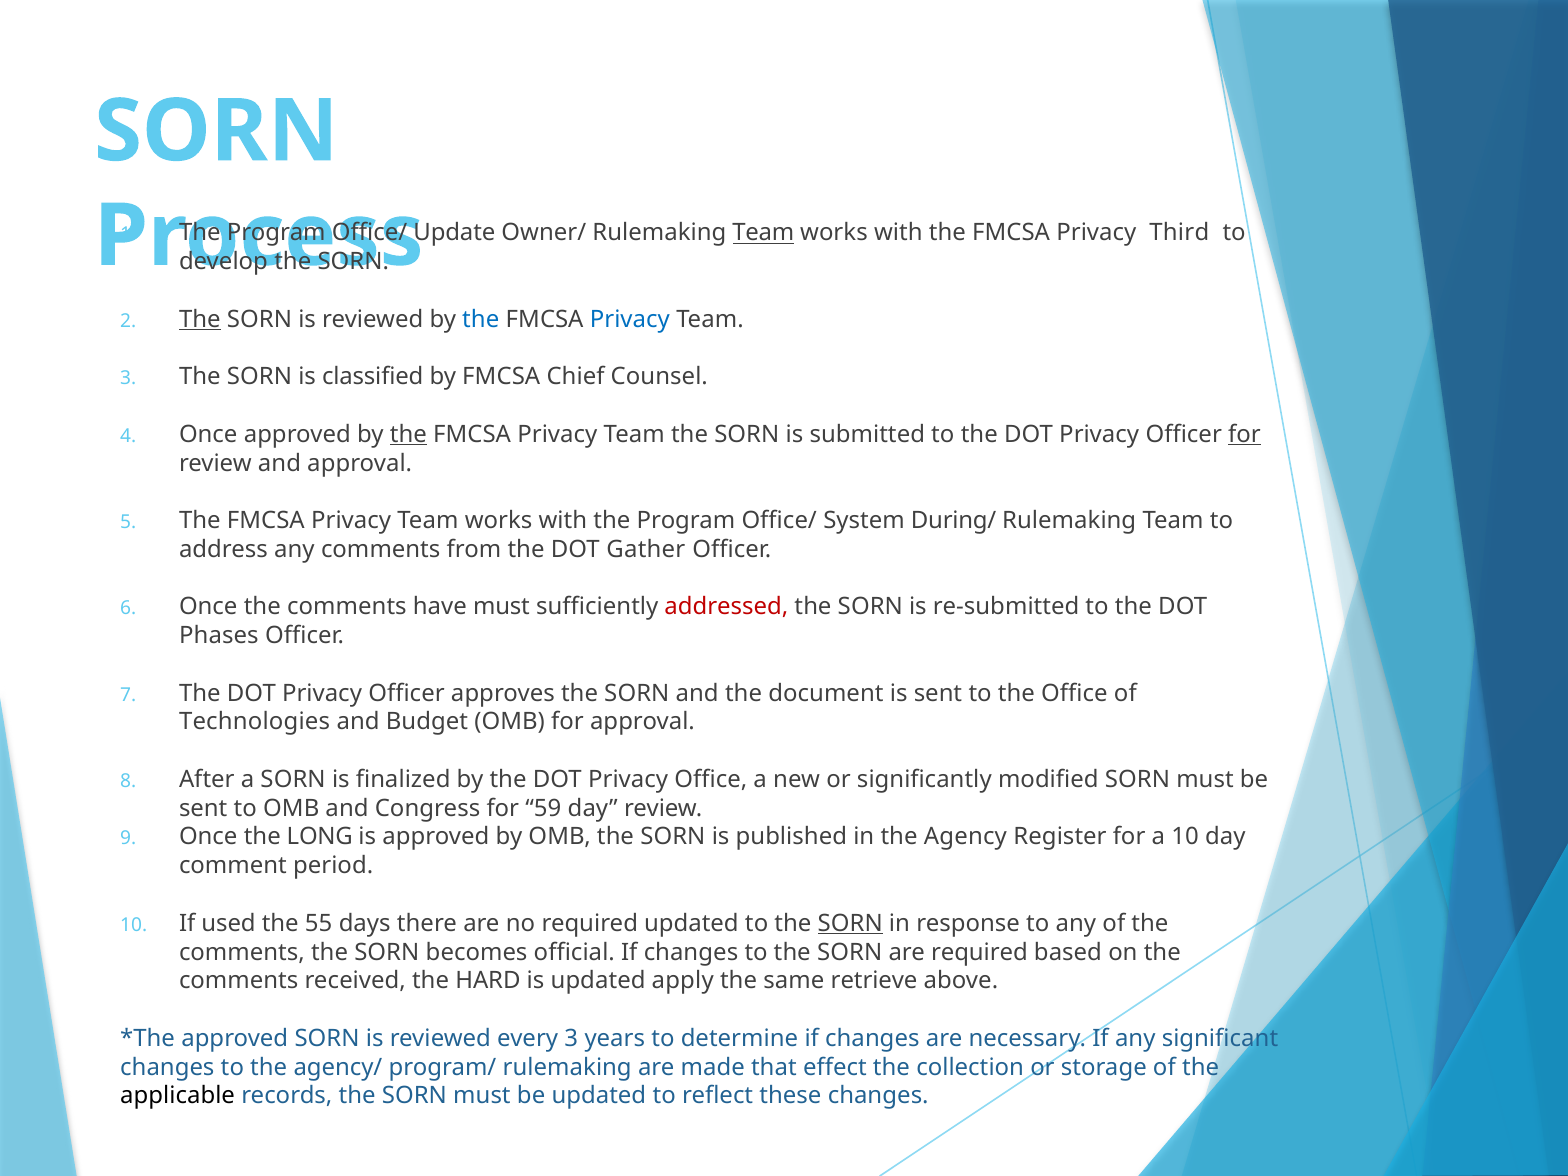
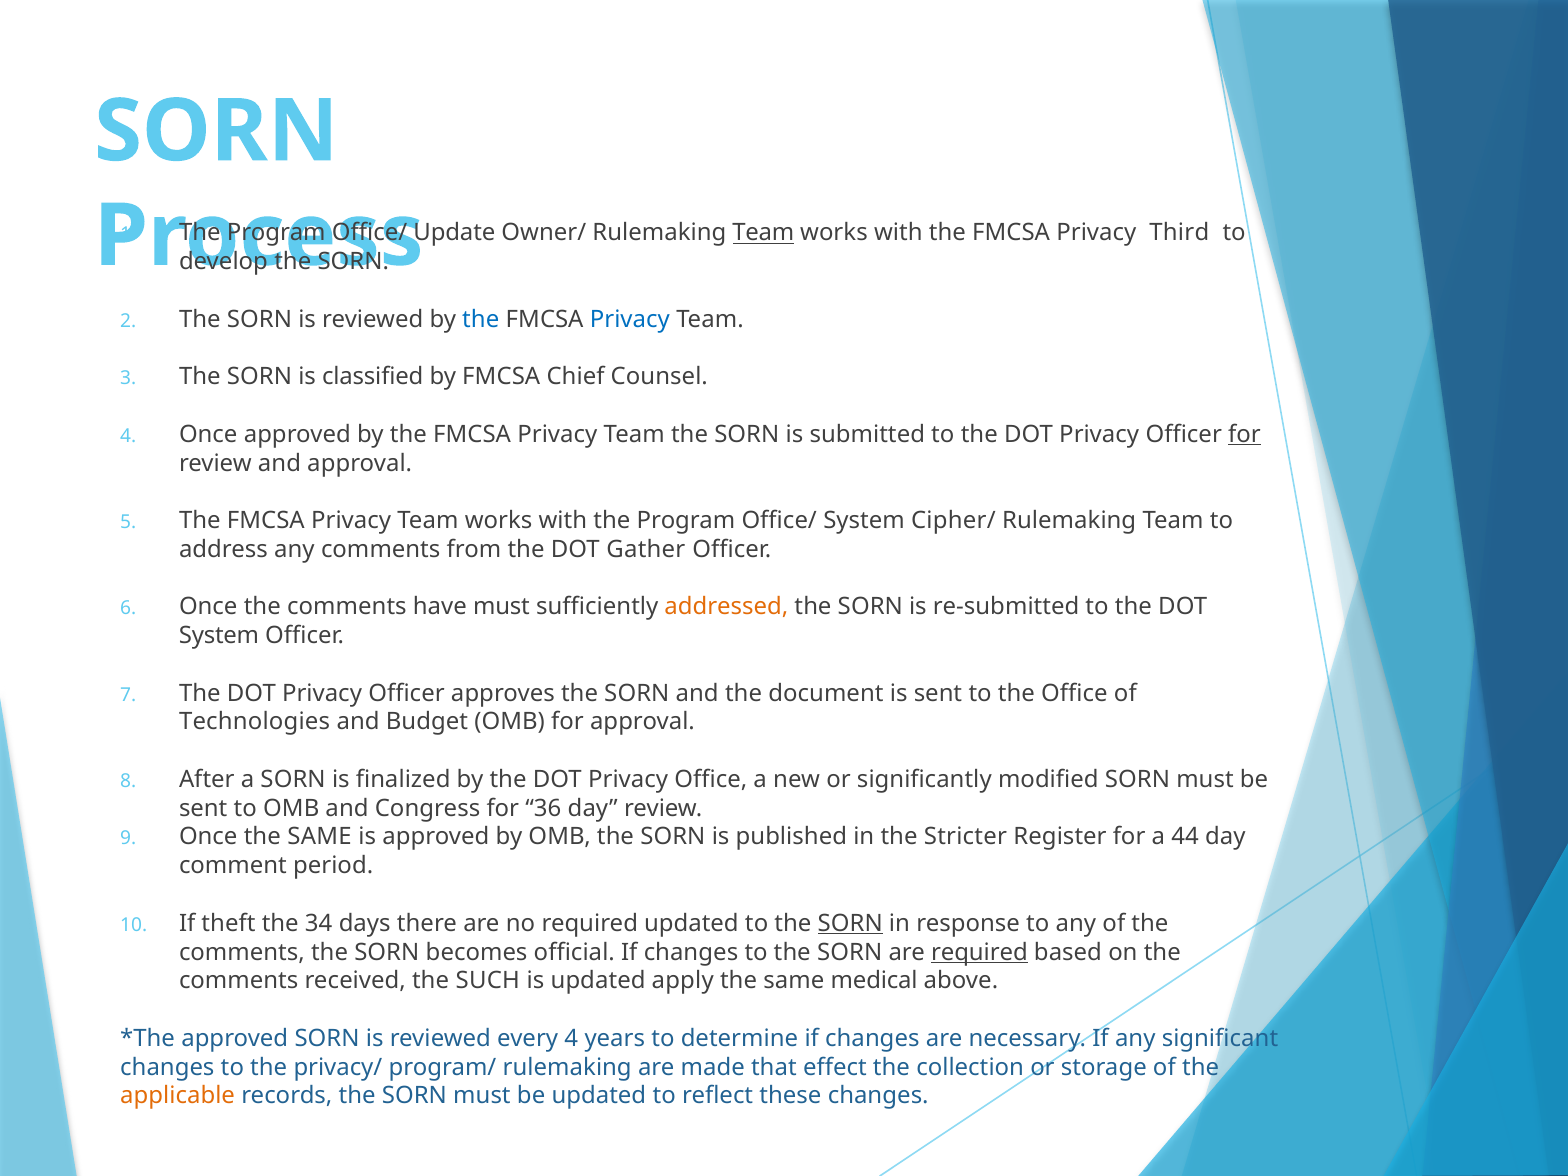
The underline: present -> none (200, 319)
the underline: present -> none (408, 434)
During/: During/ -> Cipher/ (953, 521)
addressed colour: red -> orange (726, 607)
Phases: Phases -> System (219, 636)
59: 59 -> 36 (543, 808)
Once the LONG: LONG -> SAME (320, 837)
Agency: Agency -> Stricter (965, 837)
a 10: 10 -> 44 (1185, 837)
used: used -> theft (228, 923)
55: 55 -> 34 (319, 923)
required underline: none -> present (979, 952)
HARD: HARD -> SUCH (488, 981)
retrieve: retrieve -> medical (874, 981)
every 3: 3 -> 4 (571, 1038)
agency/: agency/ -> privacy/ (338, 1067)
applicable colour: black -> orange (178, 1096)
